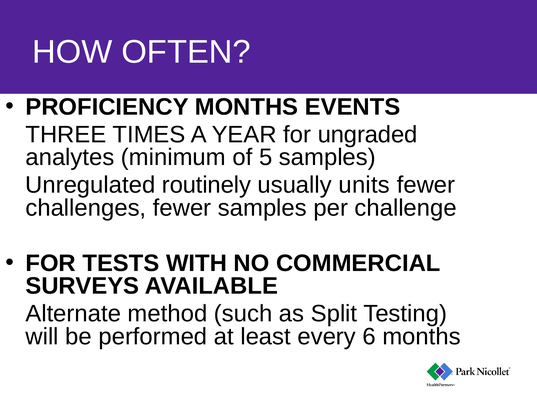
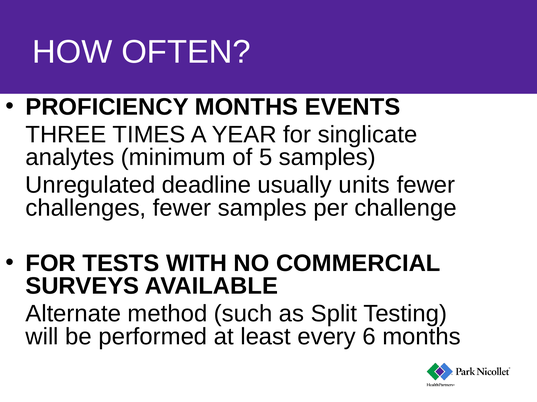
ungraded: ungraded -> singlicate (368, 135)
routinely: routinely -> deadline (206, 185)
